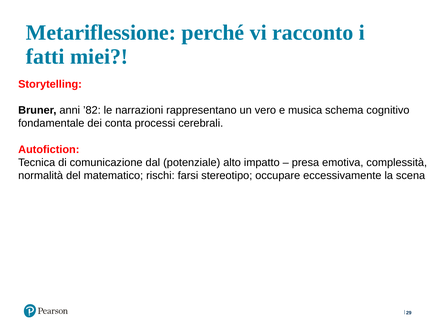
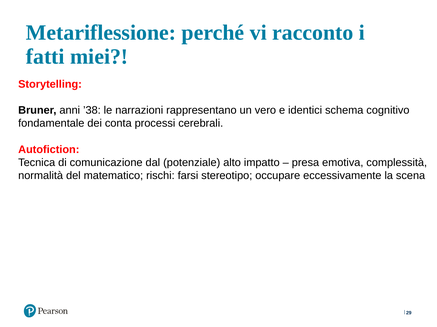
’82: ’82 -> ’38 (92, 111)
musica: musica -> identici (305, 111)
